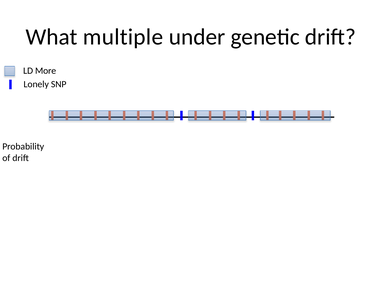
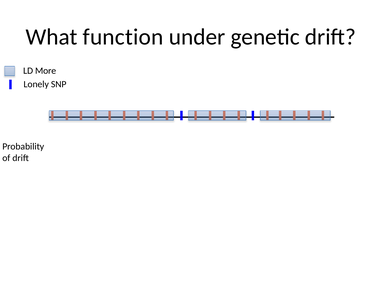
multiple: multiple -> function (123, 37)
